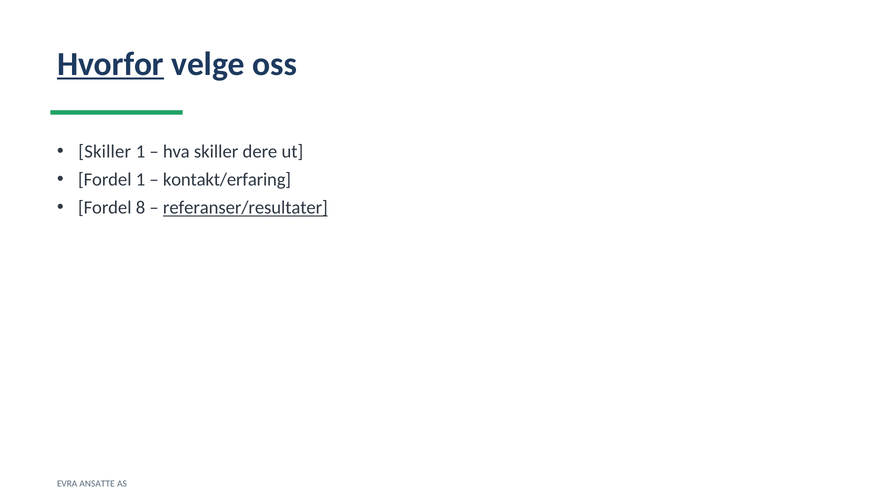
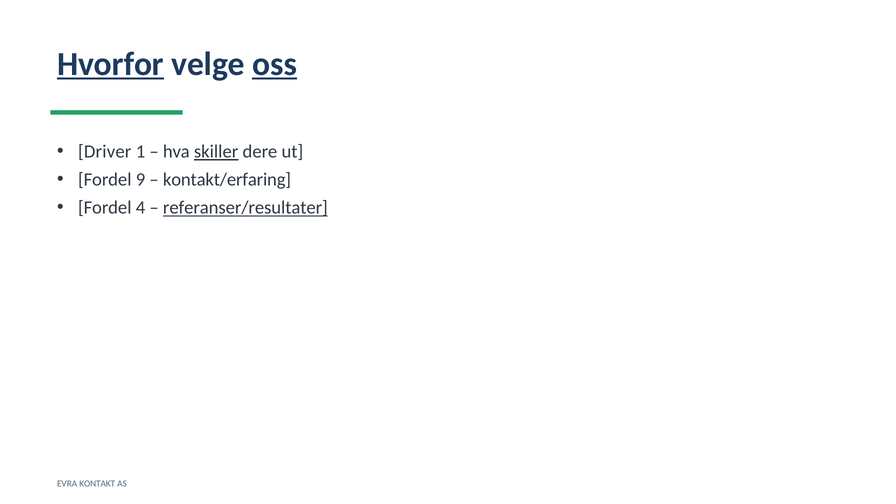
oss underline: none -> present (275, 64)
Skiller: Skiller -> Driver (105, 152)
skiller underline: none -> present (216, 152)
Fordel 1: 1 -> 9 (141, 180)
8: 8 -> 4 (141, 208)
ANSATTE: ANSATTE -> KONTAKT (97, 484)
